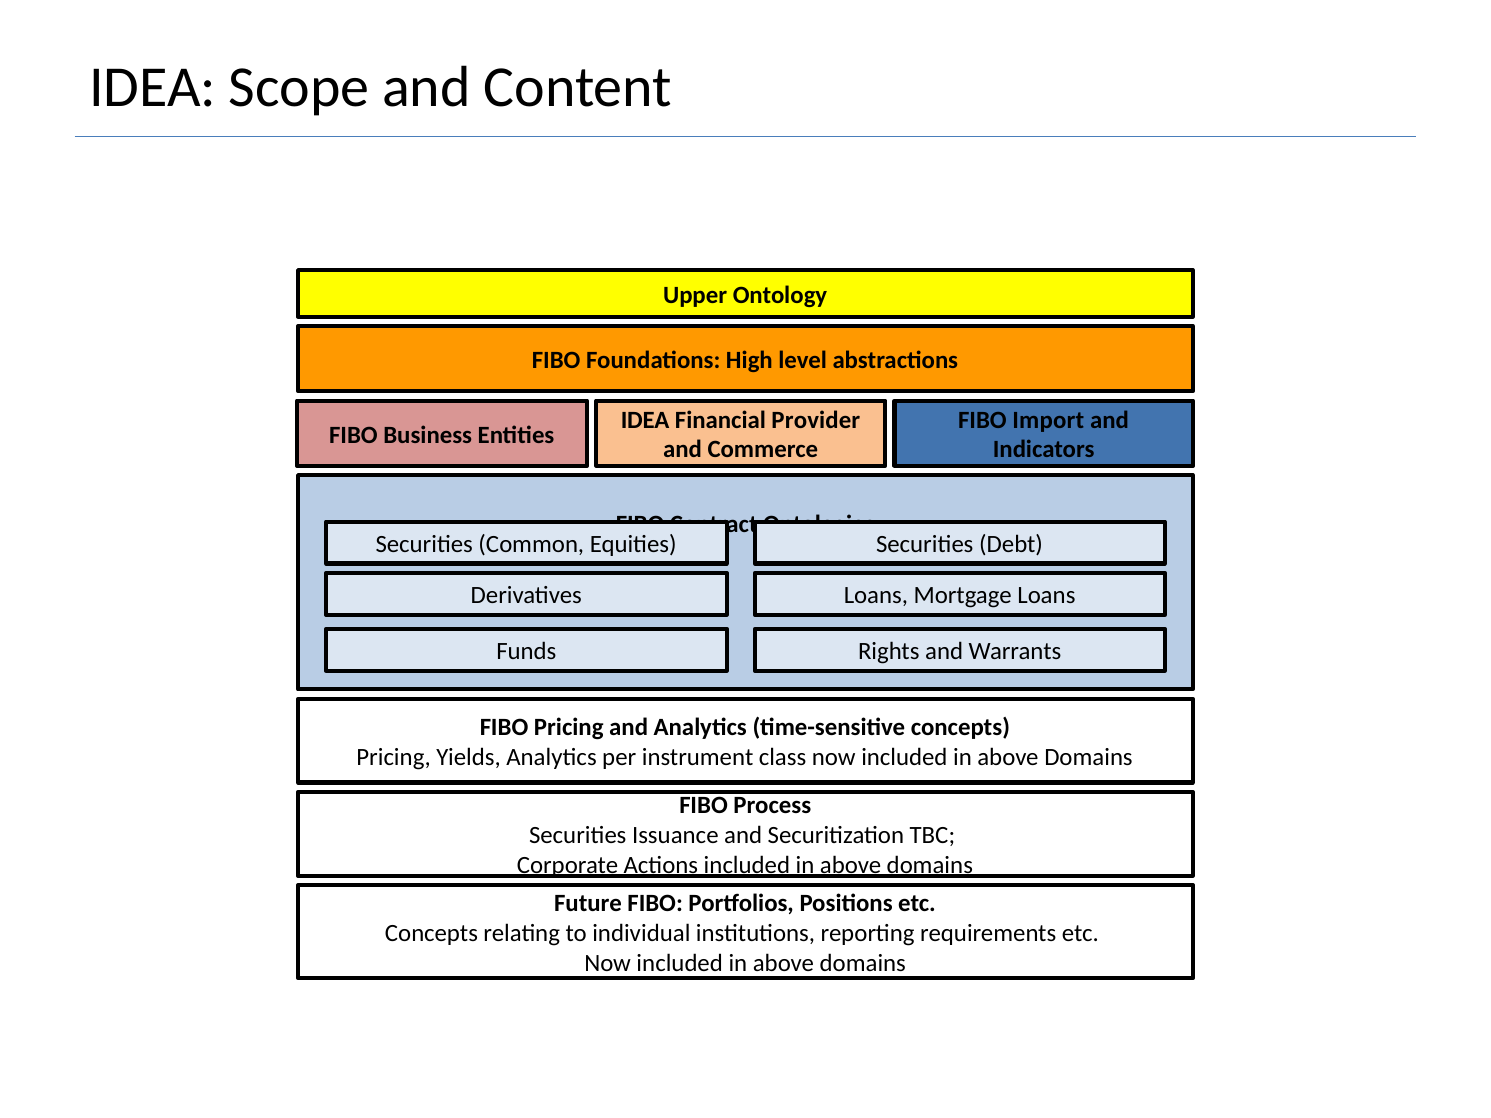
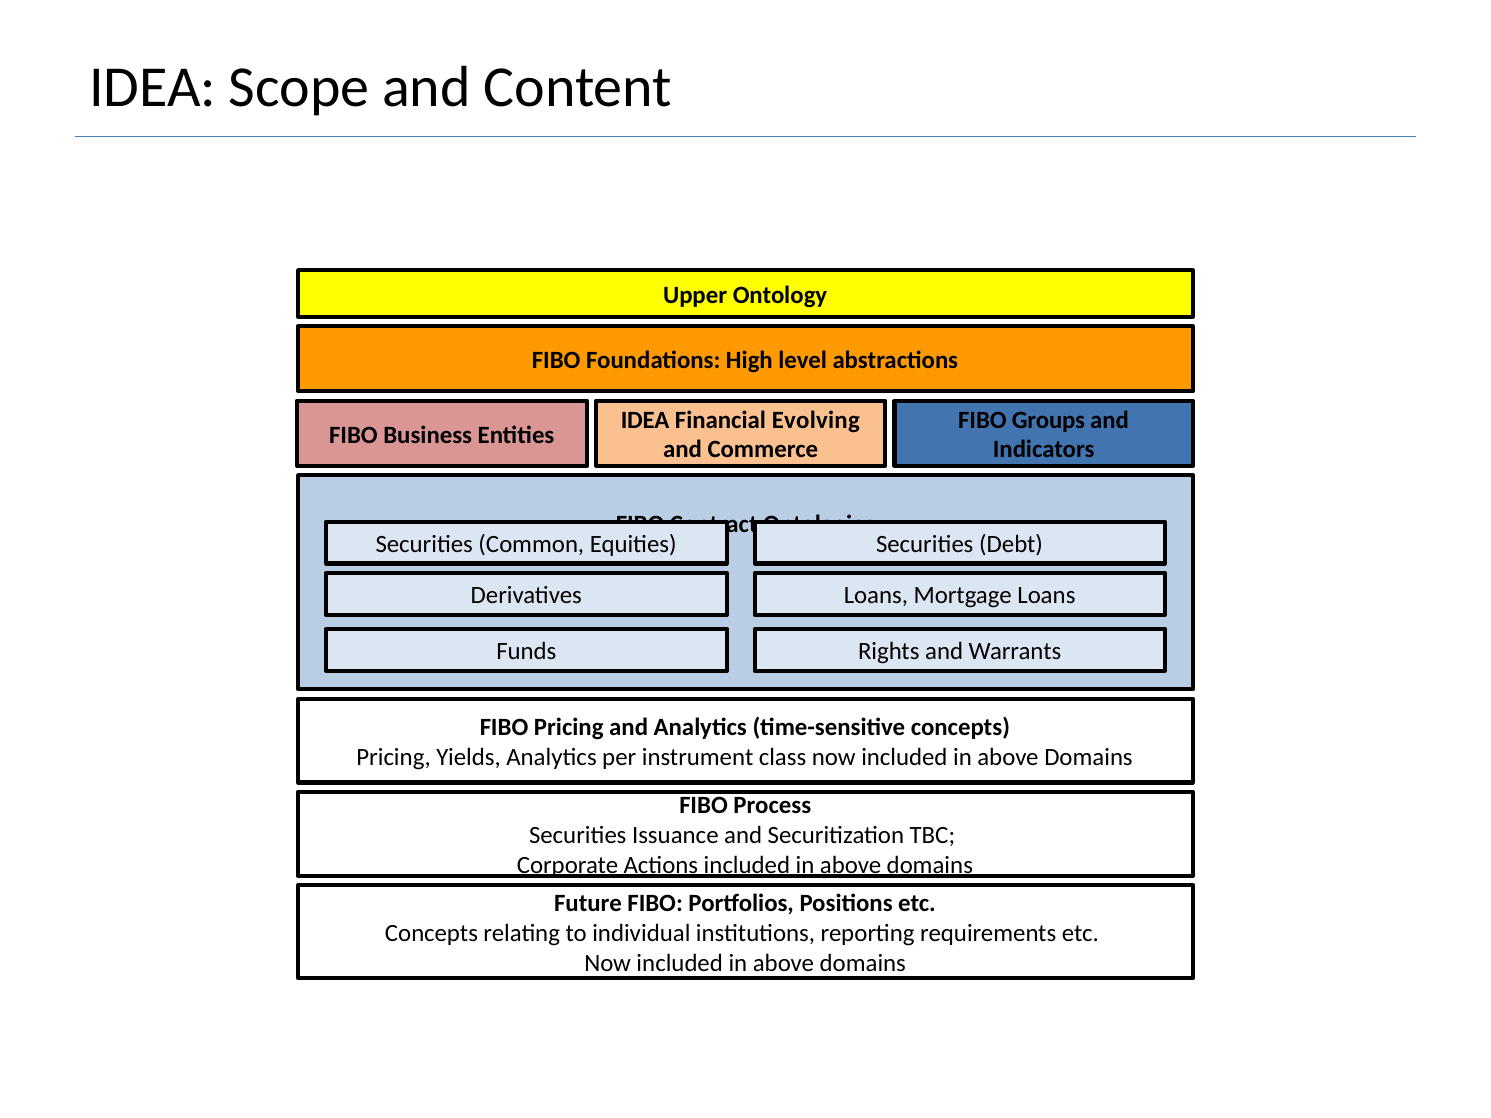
Provider: Provider -> Evolving (816, 420)
Import: Import -> Groups (1048, 420)
